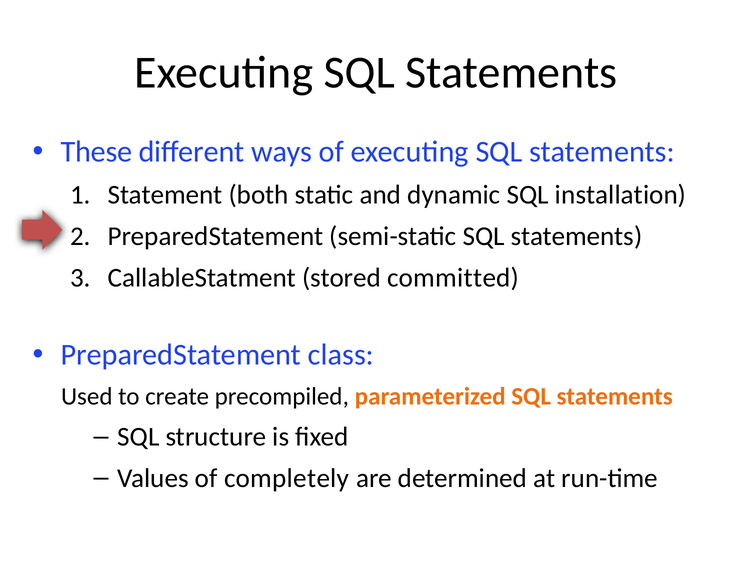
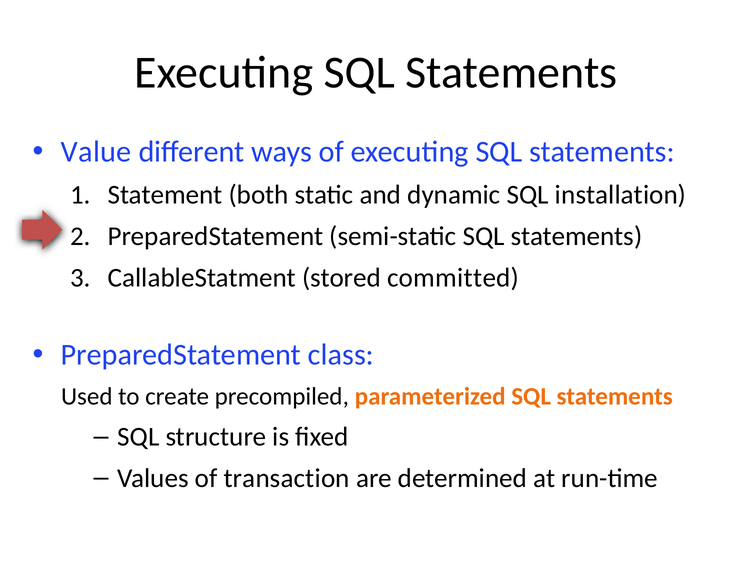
These: These -> Value (96, 152)
completely: completely -> transaction (287, 478)
